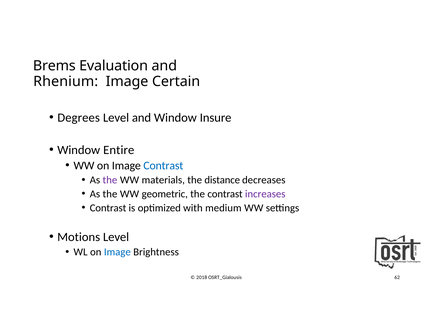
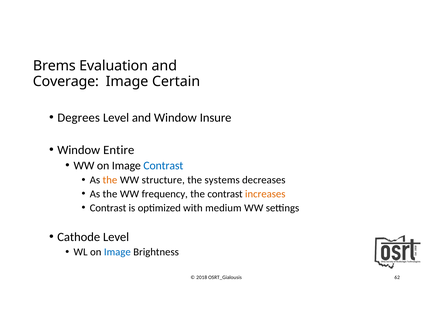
Rhenium: Rhenium -> Coverage (66, 82)
the colour: purple -> orange (110, 180)
materials: materials -> structure (163, 180)
distance: distance -> systems (222, 180)
geometric: geometric -> frequency (165, 194)
increases colour: purple -> orange (265, 194)
Motions: Motions -> Cathode (79, 238)
